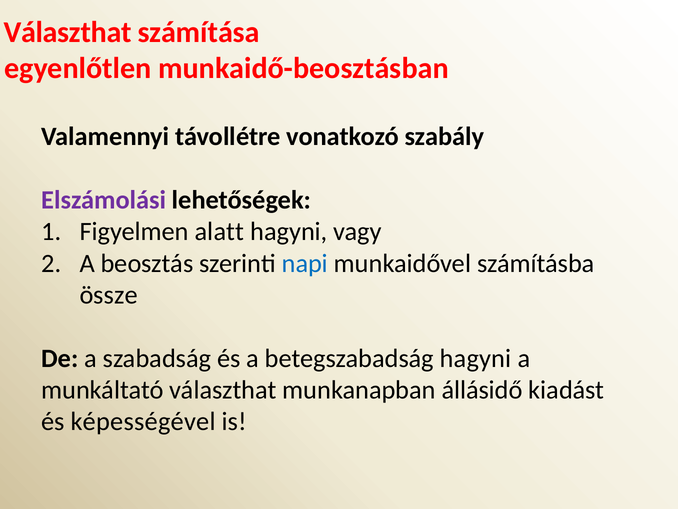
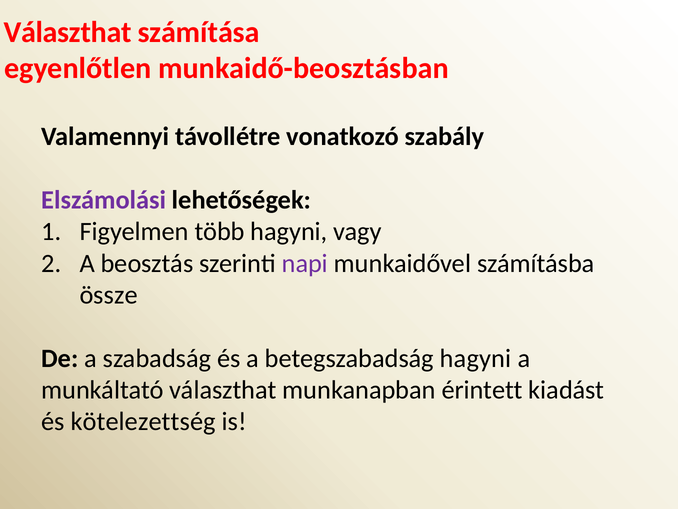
alatt: alatt -> több (220, 231)
napi colour: blue -> purple (305, 263)
állásidő: állásidő -> érintett (482, 390)
képességével: képességével -> kötelezettség (143, 421)
